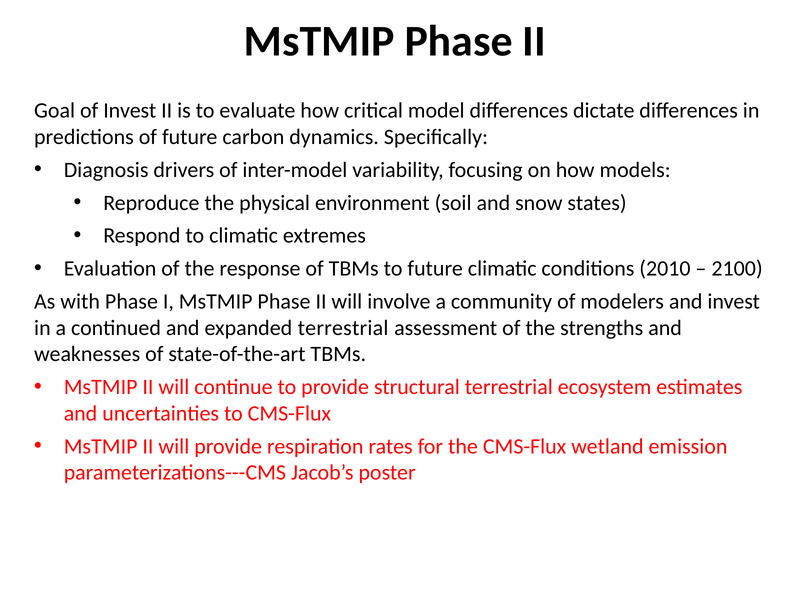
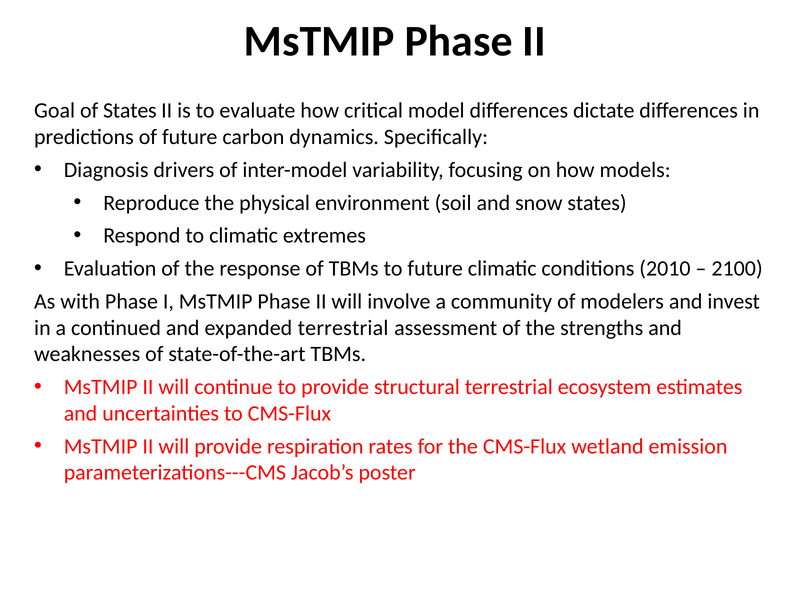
of Invest: Invest -> States (130, 111)
